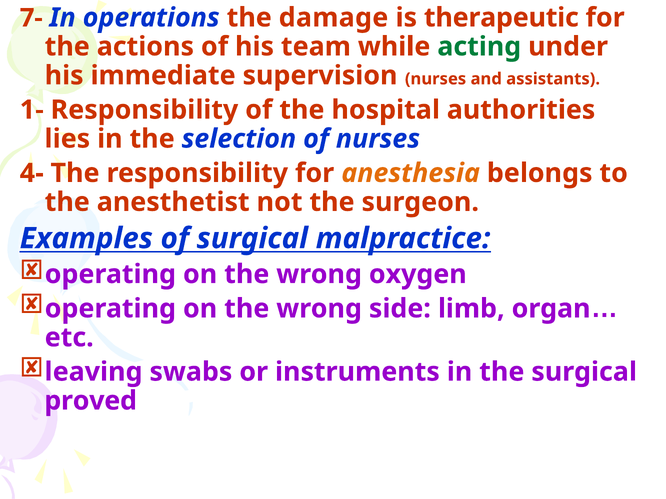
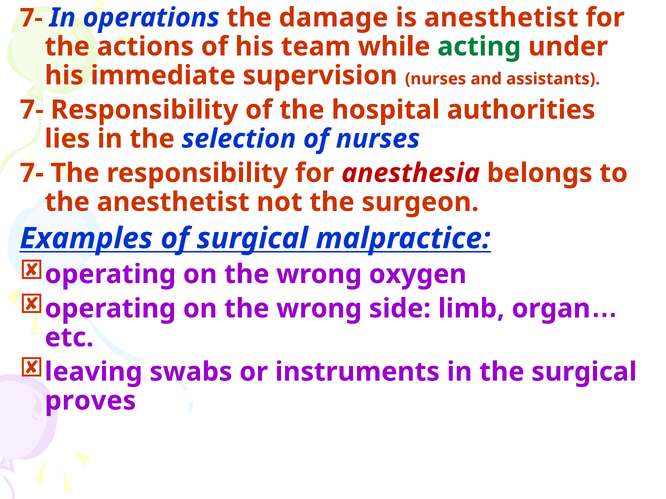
is therapeutic: therapeutic -> anesthetist (501, 18)
1-: 1- -> 7- (32, 110)
4-: 4- -> 7- (32, 173)
anesthesia colour: orange -> red (411, 173)
proved: proved -> proves (90, 401)
